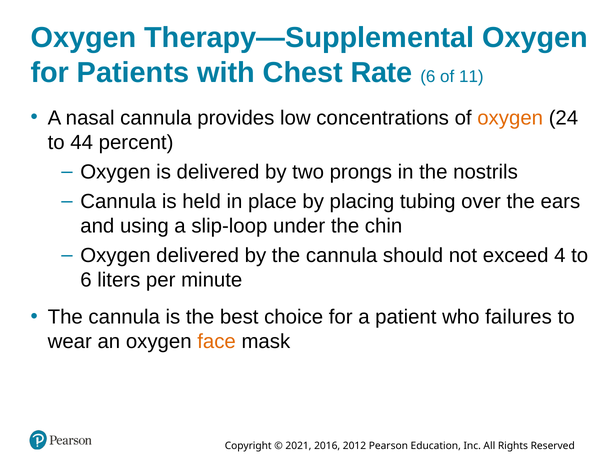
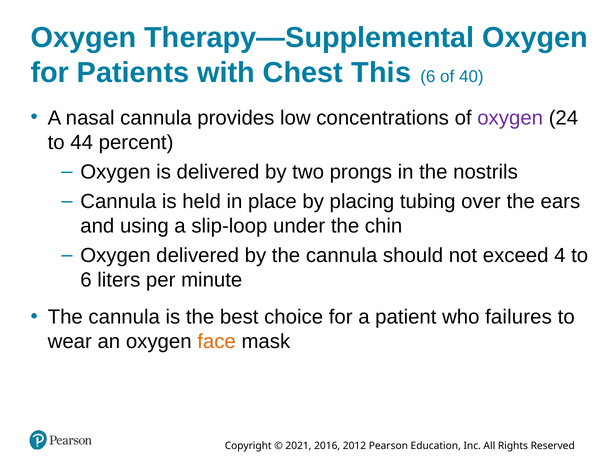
Rate: Rate -> This (381, 73)
11: 11 -> 40 (471, 76)
oxygen colour: orange -> purple (510, 118)
